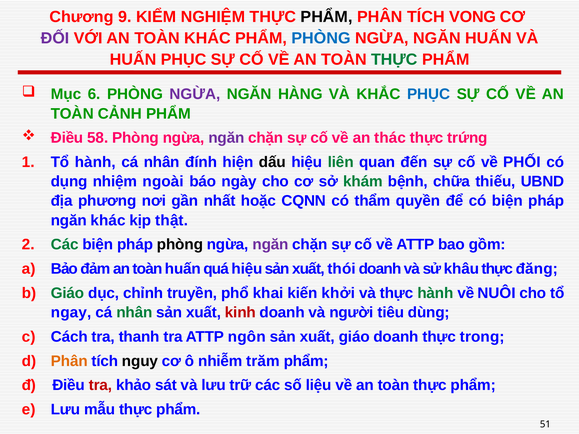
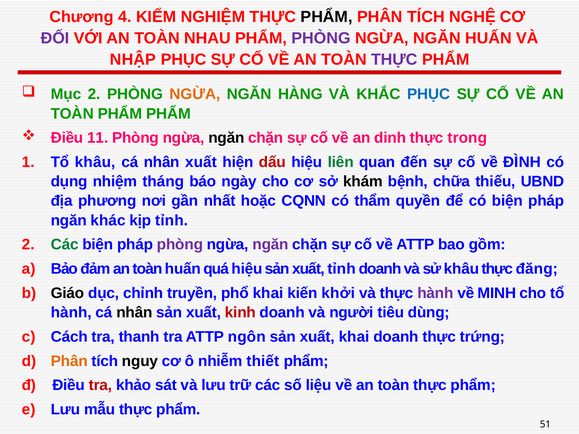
9: 9 -> 4 (125, 17)
VONG: VONG -> NGHỆ (472, 17)
TOÀN KHÁC: KHÁC -> NHAU (207, 38)
PHÒNG colour: blue -> purple (321, 38)
HUẤN: HUẤN -> NHẬP (133, 59)
THỰC colour: green -> purple (394, 59)
Mục 6: 6 -> 2 (94, 94)
NGỪA colour: purple -> orange (195, 94)
TOÀN CẢNH: CẢNH -> PHẨM (120, 114)
58: 58 -> 11 (98, 138)
ngăn colour: purple -> black (226, 138)
thác: thác -> dinh (390, 138)
trứng: trứng -> trong (467, 138)
Tổ hành: hành -> khâu (95, 162)
nhân đính: đính -> xuất (201, 162)
dấu colour: black -> red (272, 162)
PHỐI: PHỐI -> ĐÌNH (522, 162)
ngoài: ngoài -> tháng (163, 182)
khám colour: green -> black (363, 182)
kịp thật: thật -> tỉnh (172, 220)
phòng colour: black -> purple (180, 245)
xuất thói: thói -> tỉnh (342, 269)
Giáo colour: green -> black (68, 293)
hành colour: green -> purple (435, 293)
NUÔI: NUÔI -> MINH (497, 293)
ngay: ngay -> hành (71, 313)
nhân colour: green -> black (134, 313)
xuất giáo: giáo -> khai (354, 337)
trong: trong -> trứng (482, 337)
trăm: trăm -> thiết (263, 361)
